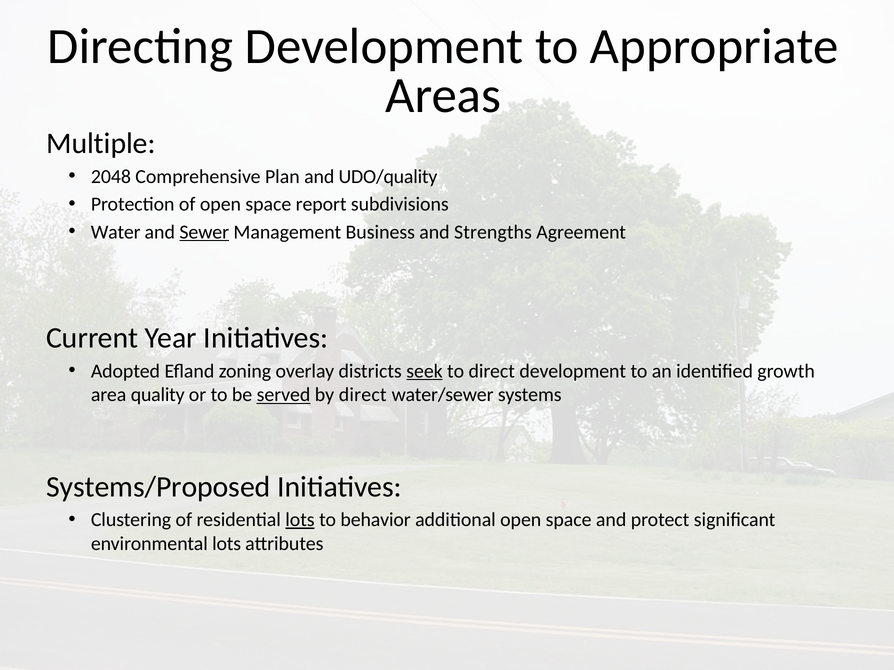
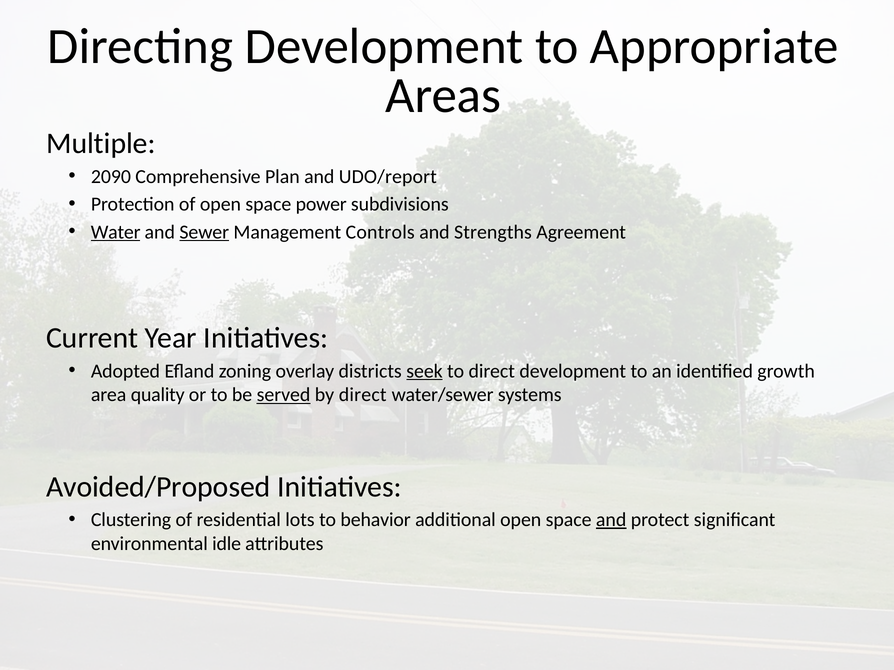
2048: 2048 -> 2090 (111, 177)
UDO/quality: UDO/quality -> UDO/report (388, 177)
report: report -> power (321, 204)
Water underline: none -> present (116, 232)
Business: Business -> Controls (380, 232)
Systems/Proposed: Systems/Proposed -> Avoided/Proposed (158, 487)
lots underline: present -> none (300, 520)
and underline: none -> present (611, 520)
environmental lots: lots -> idle (227, 544)
